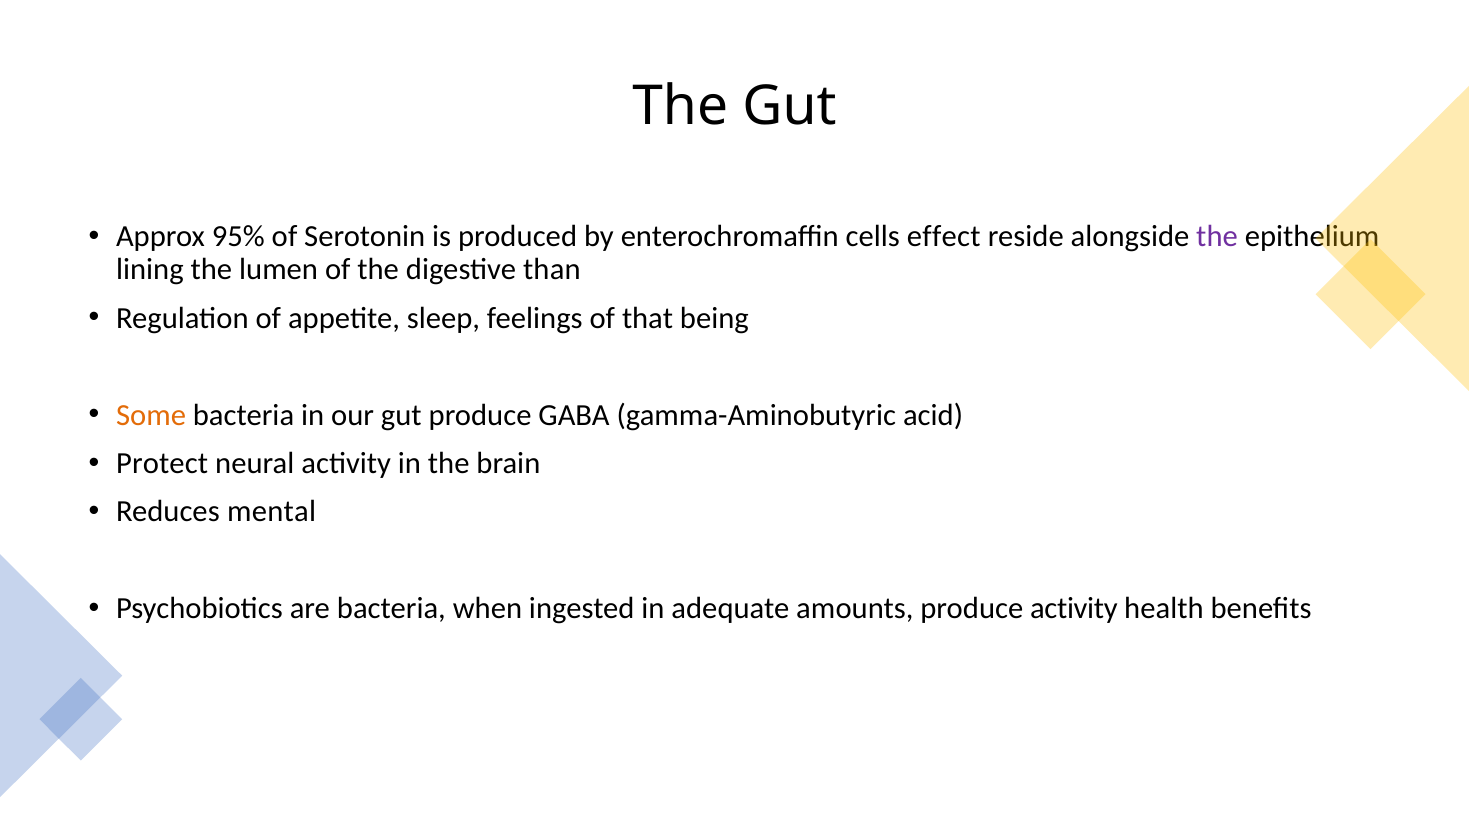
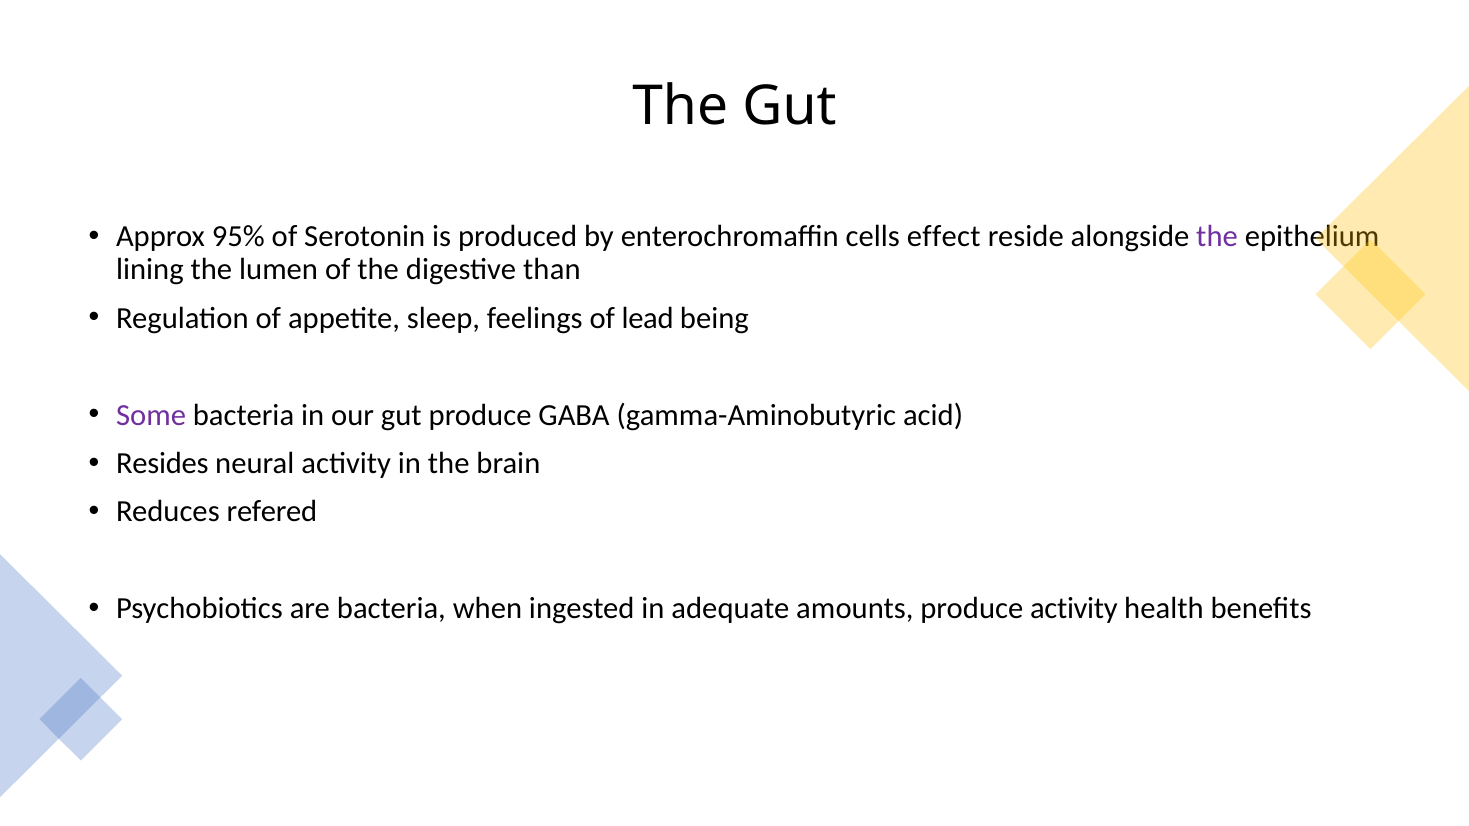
that: that -> lead (648, 318)
Some colour: orange -> purple (151, 415)
Protect: Protect -> Resides (162, 463)
mental: mental -> refered (272, 512)
